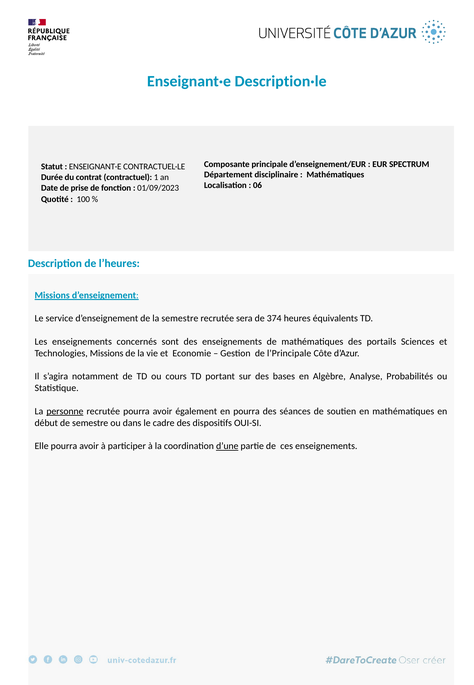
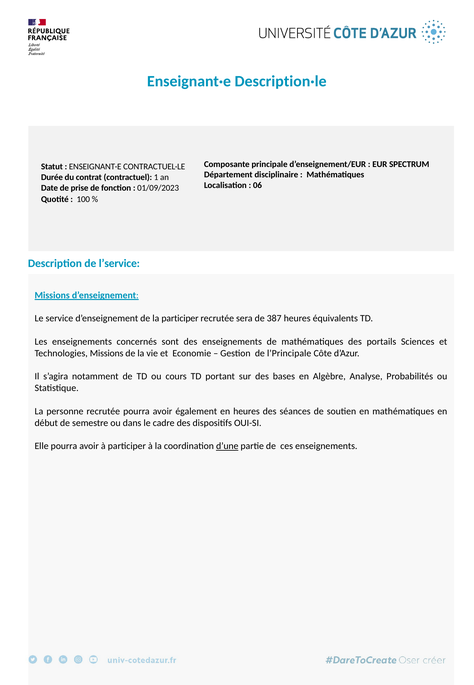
l’heures: l’heures -> l’service (119, 263)
la semestre: semestre -> participer (180, 318)
374: 374 -> 387 (274, 318)
personne underline: present -> none (65, 411)
en pourra: pourra -> heures (246, 411)
